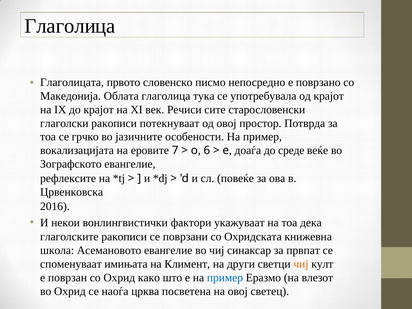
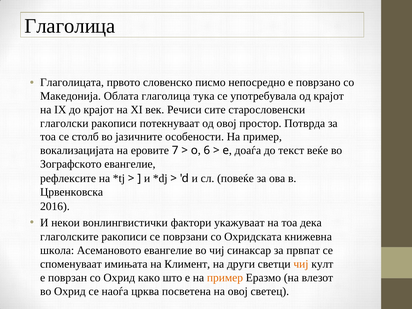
грчко: грчко -> столб (85, 137)
среде: среде -> текст (291, 150)
пример colour: blue -> orange (225, 278)
